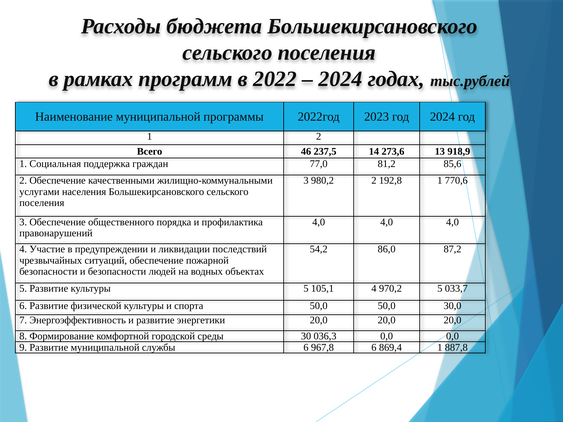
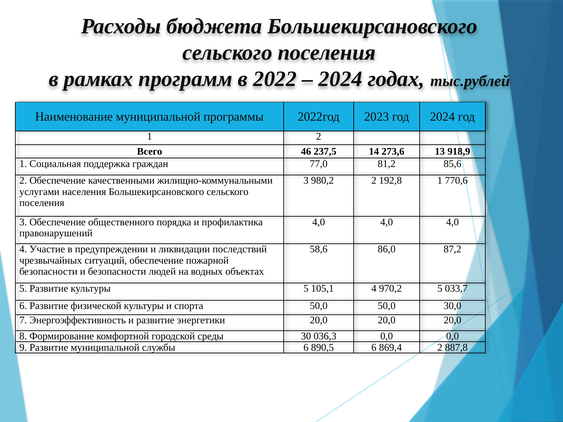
54,2: 54,2 -> 58,6 (319, 249)
967,8: 967,8 -> 890,5 (322, 348)
869,4 1: 1 -> 2 (440, 348)
